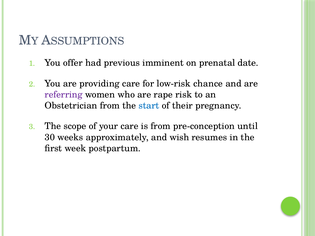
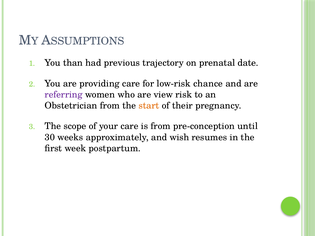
offer: offer -> than (73, 63)
imminent: imminent -> trajectory (163, 63)
rape: rape -> view (163, 95)
start colour: blue -> orange (149, 106)
